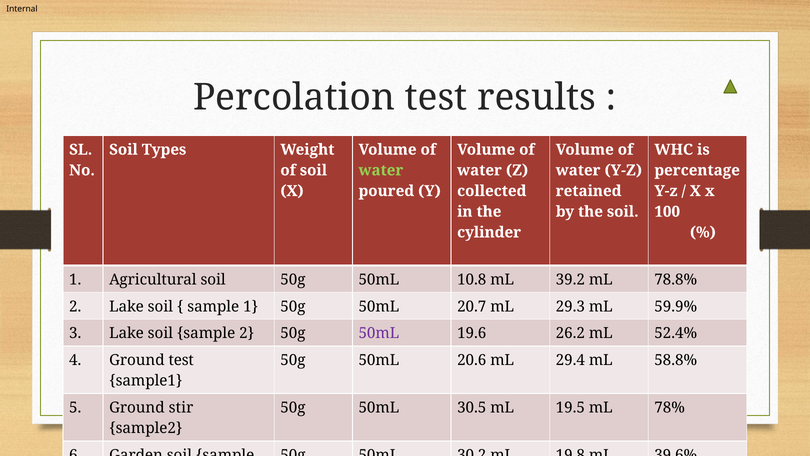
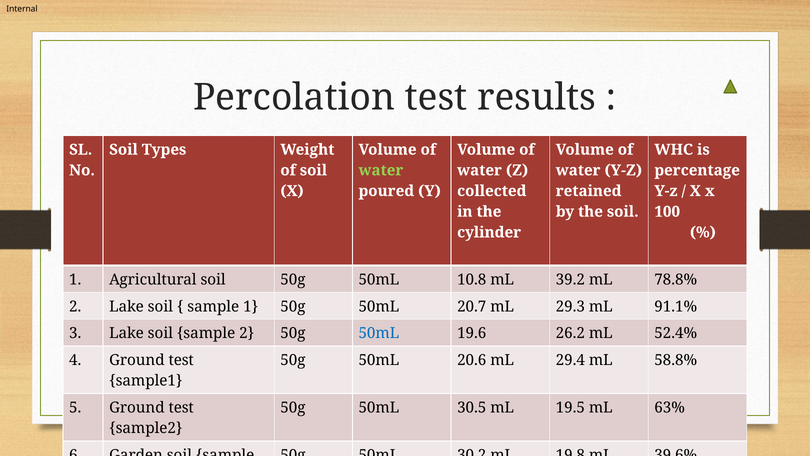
59.9%: 59.9% -> 91.1% (676, 306)
50mL colour: purple -> blue (379, 333)
5 Ground stir: stir -> test (181, 407)
78%: 78% -> 63% (670, 407)
